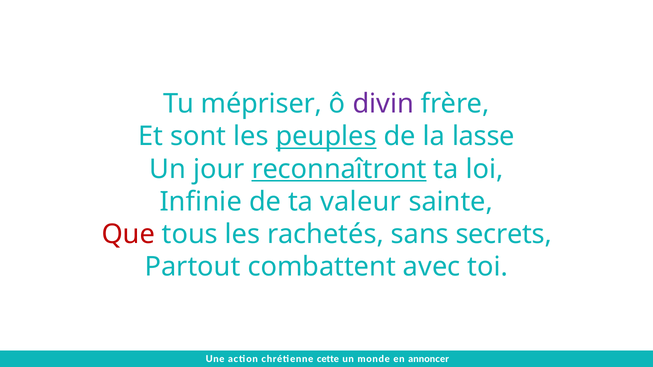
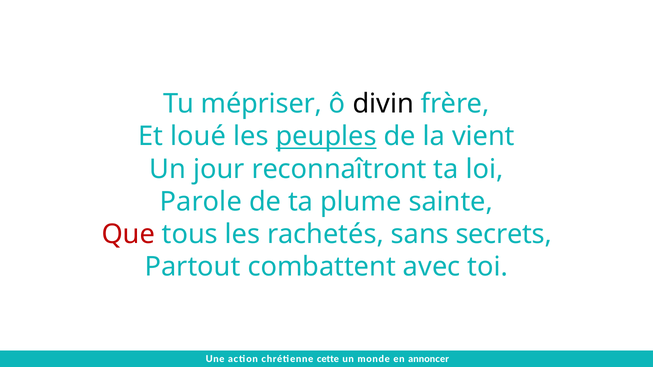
divin colour: purple -> black (383, 104)
sont: sont -> loué (198, 137)
lasse: lasse -> vient (483, 137)
reconnaîtront underline: present -> none (339, 169)
Infinie: Infinie -> Parole (201, 202)
valeur: valeur -> plume (361, 202)
